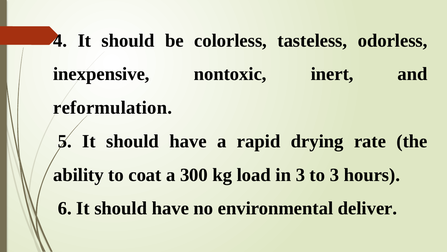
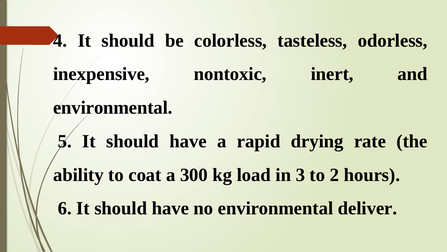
reformulation: reformulation -> environmental (113, 107)
to 3: 3 -> 2 (334, 174)
